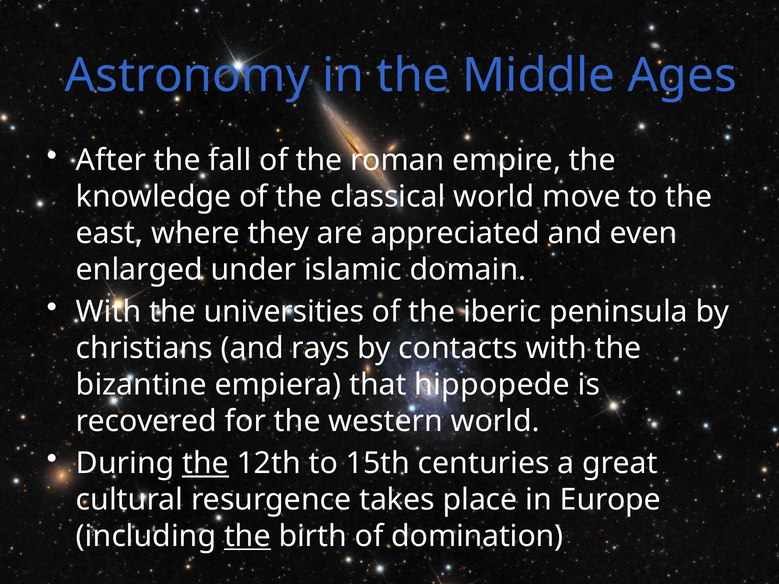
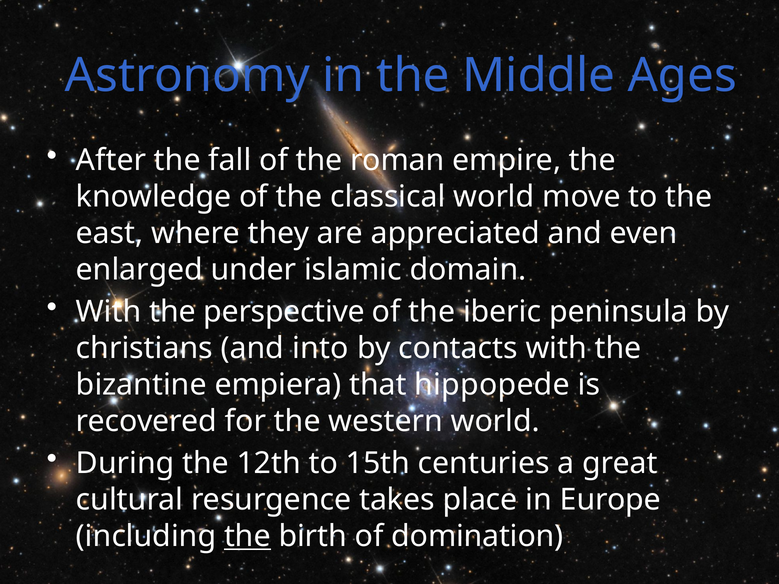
universities: universities -> perspective (284, 312)
rays: rays -> into (320, 348)
the underline: present -> none (206, 464)
